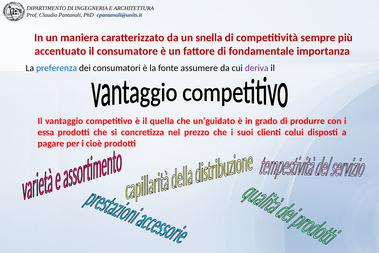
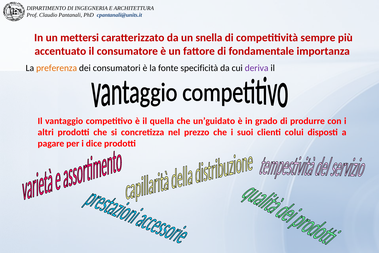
maniera: maniera -> mettersi (80, 38)
preferenza colour: blue -> orange (57, 68)
assumere: assumere -> specificità (199, 68)
essa: essa -> altri (46, 132)
cioè: cioè -> dice (94, 143)
